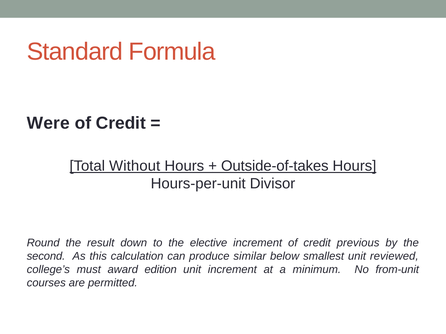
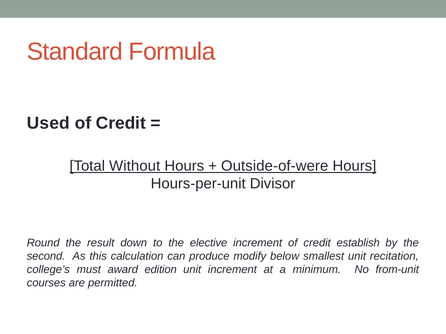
Were: Were -> Used (48, 123)
Outside-of-takes: Outside-of-takes -> Outside-of-were (275, 166)
previous: previous -> establish (358, 243)
similar: similar -> modify (250, 257)
reviewed: reviewed -> recitation (394, 257)
